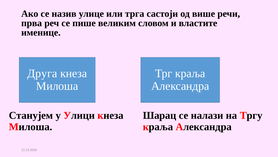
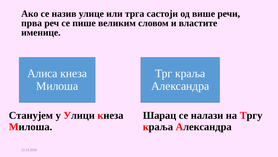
Друга: Друга -> Алиса (42, 73)
